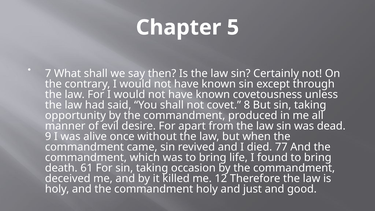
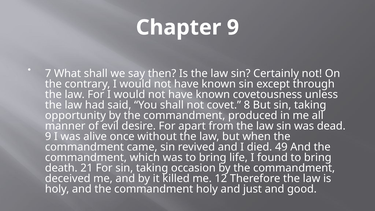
Chapter 5: 5 -> 9 (233, 28)
77: 77 -> 49 (281, 147)
61: 61 -> 21 (87, 168)
